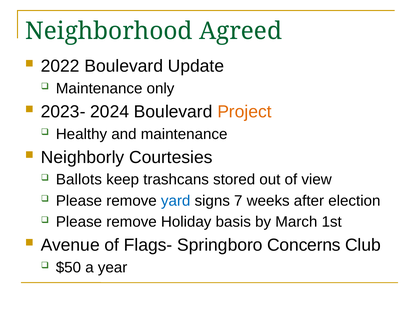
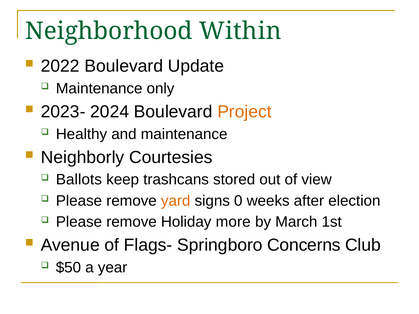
Agreed: Agreed -> Within (240, 31)
yard colour: blue -> orange (176, 201)
7: 7 -> 0 (238, 201)
basis: basis -> more (233, 222)
